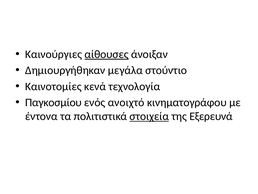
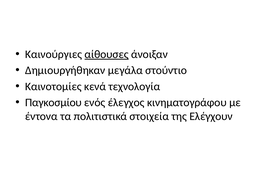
ανοιχτό: ανοιχτό -> έλεγχος (126, 102)
στοιχεία underline: present -> none (149, 116)
Εξερευνά: Εξερευνά -> Ελέγχουν (211, 116)
